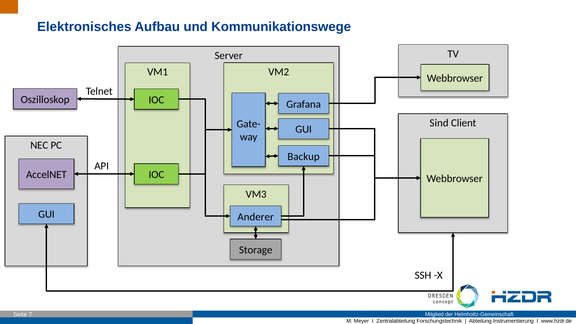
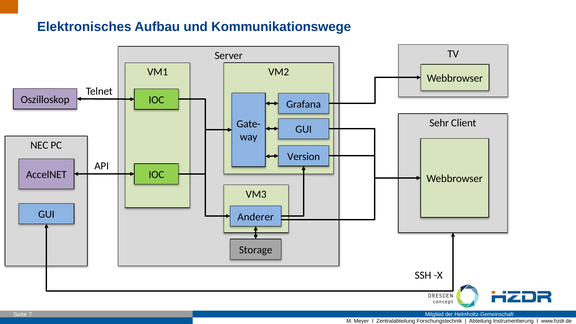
Sind: Sind -> Sehr (439, 123)
Backup: Backup -> Version (304, 157)
